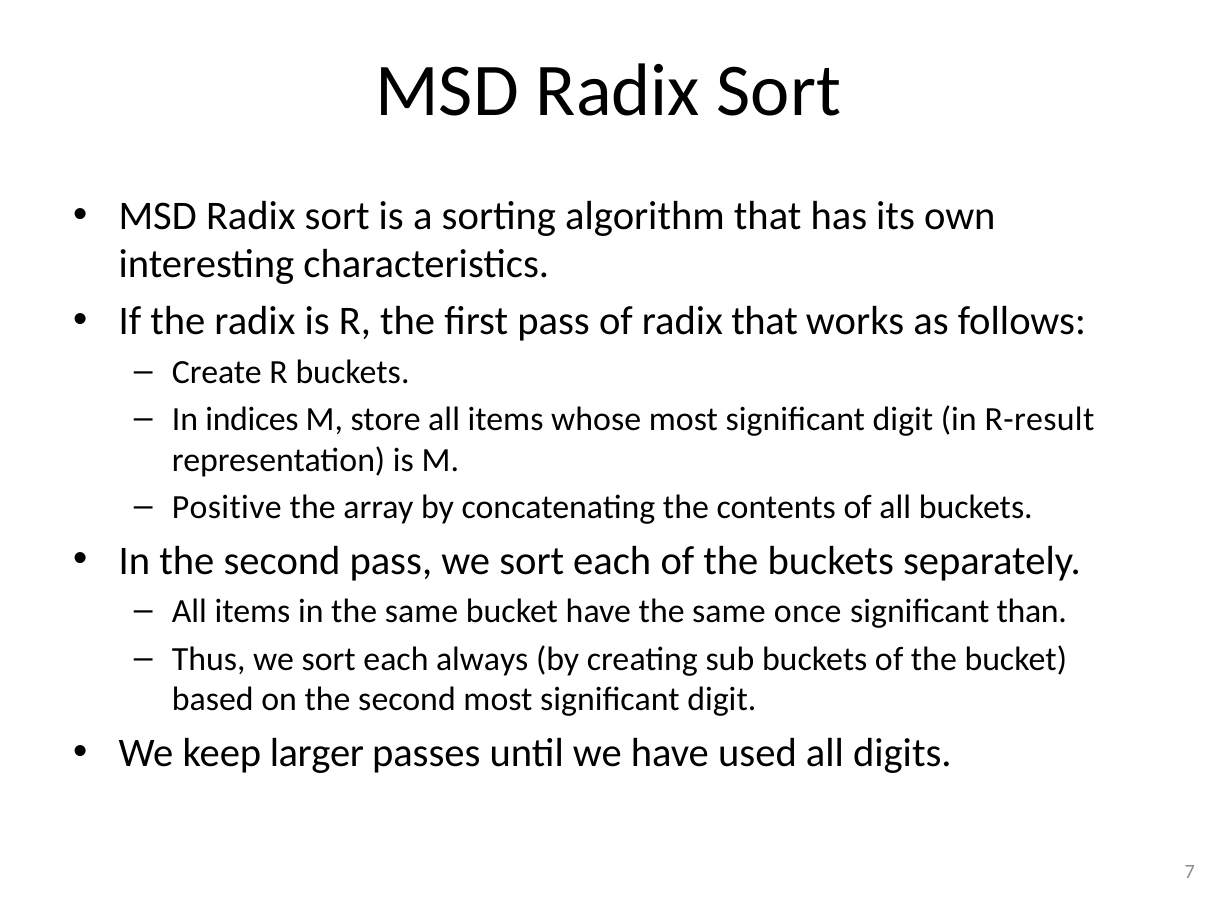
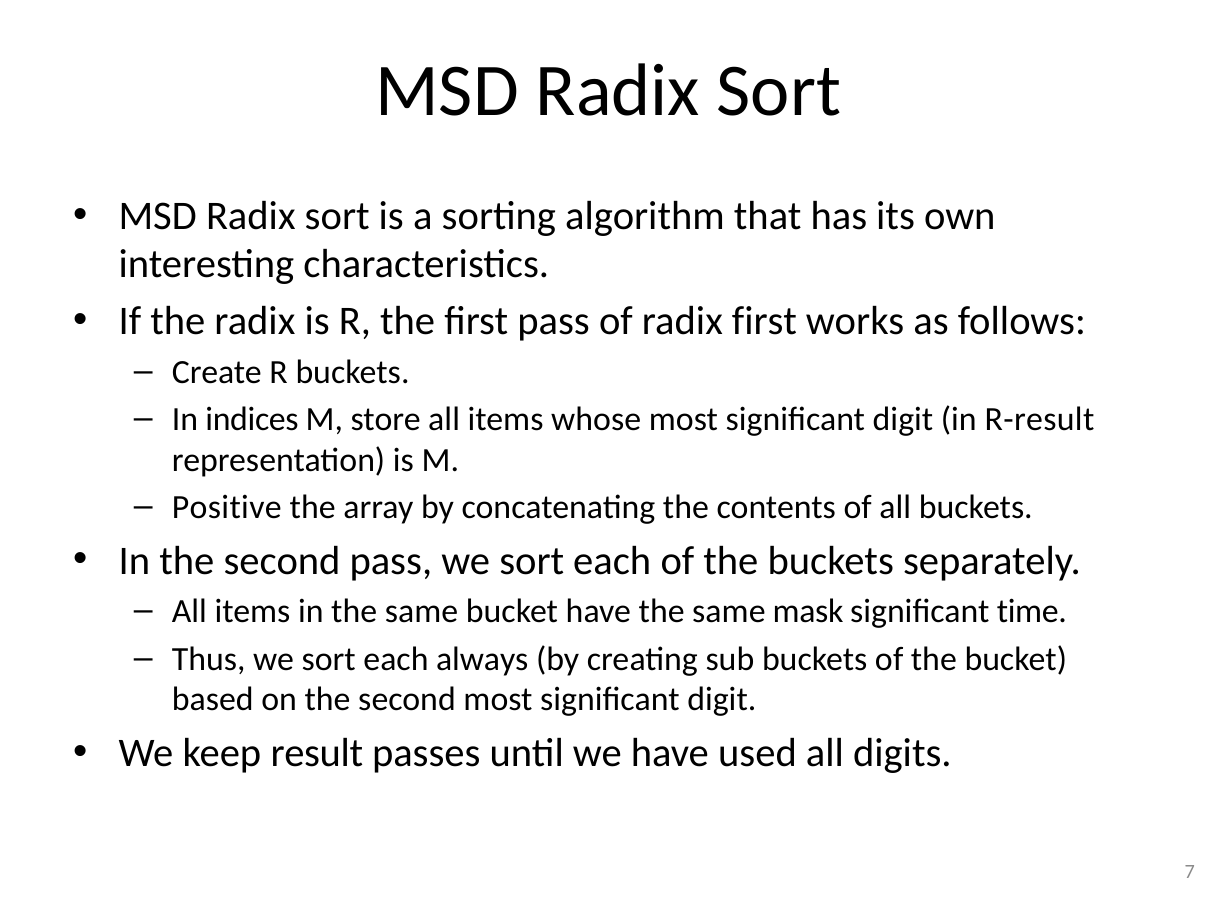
radix that: that -> first (764, 321)
once: once -> mask (808, 612)
than: than -> time (1032, 612)
larger: larger -> result (317, 753)
